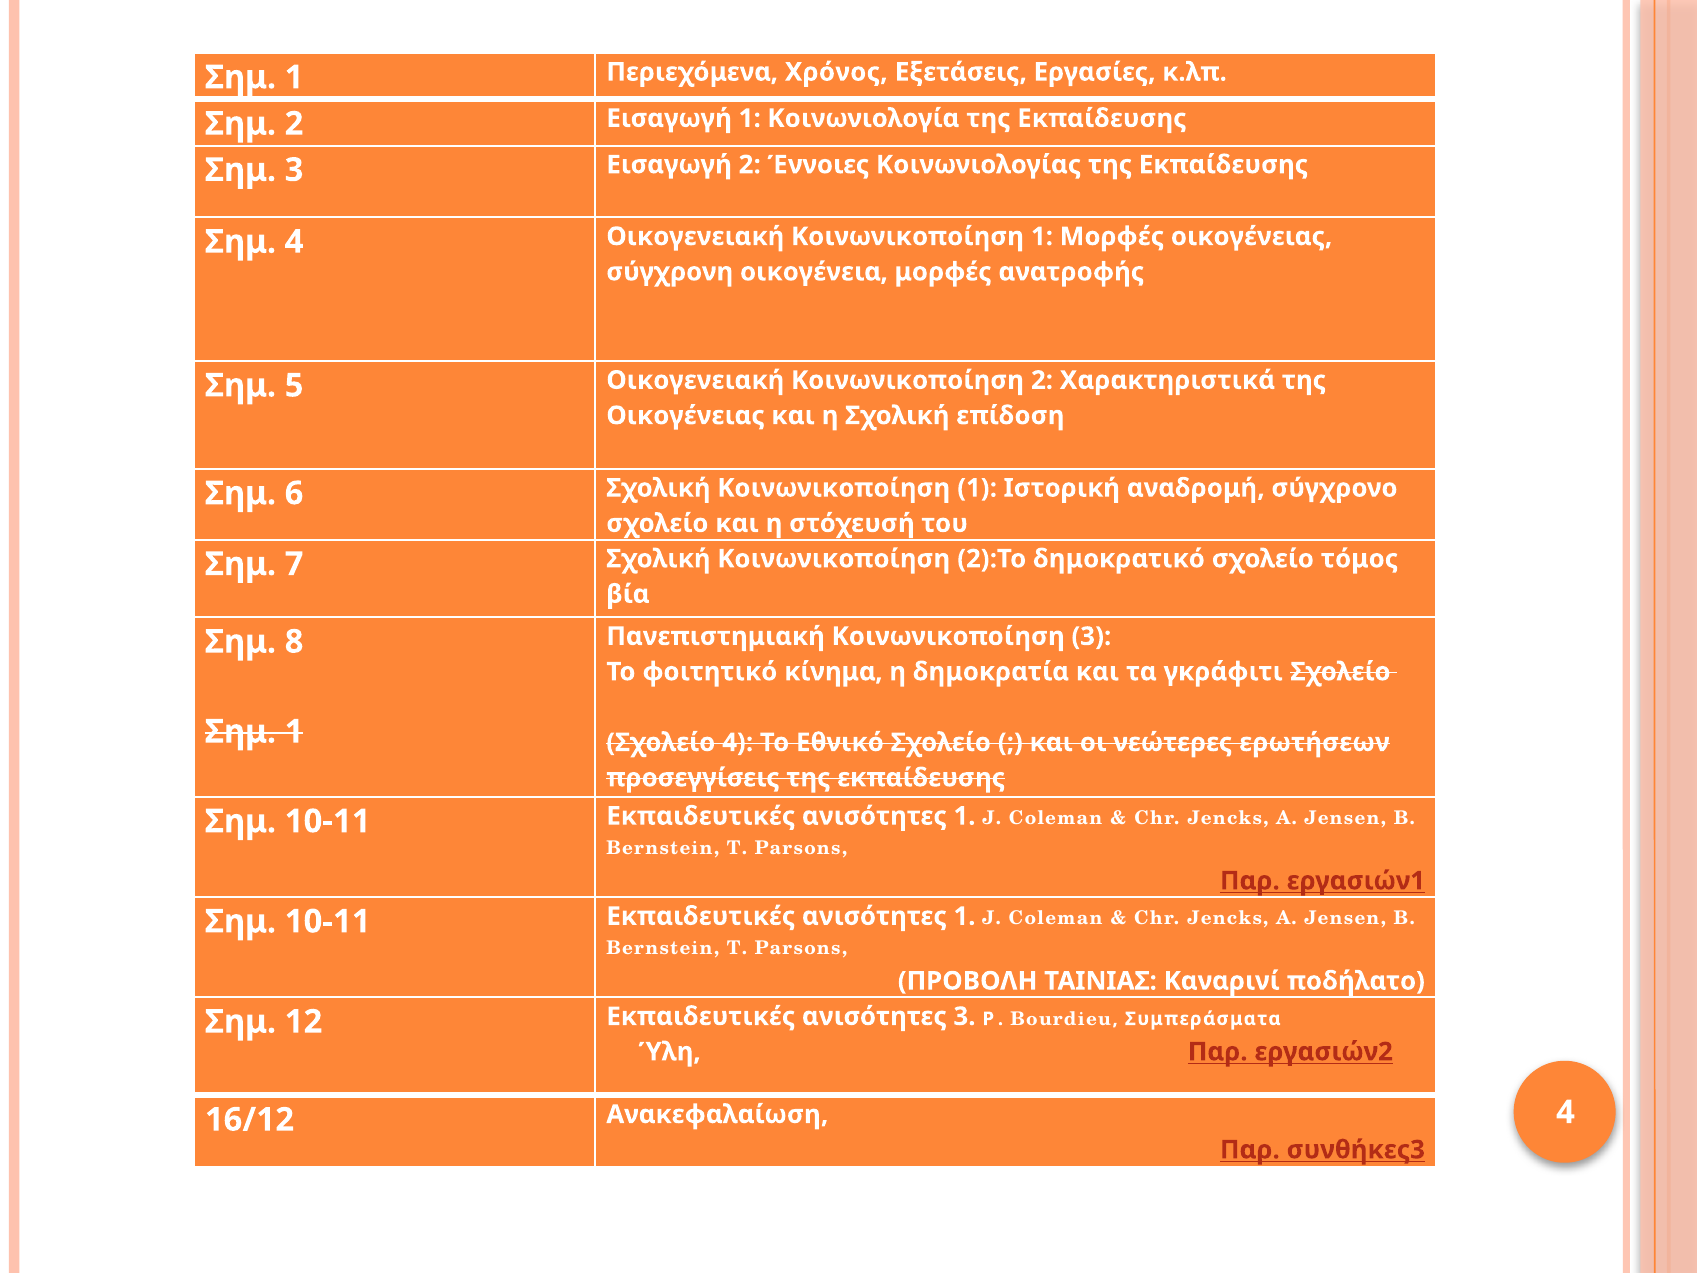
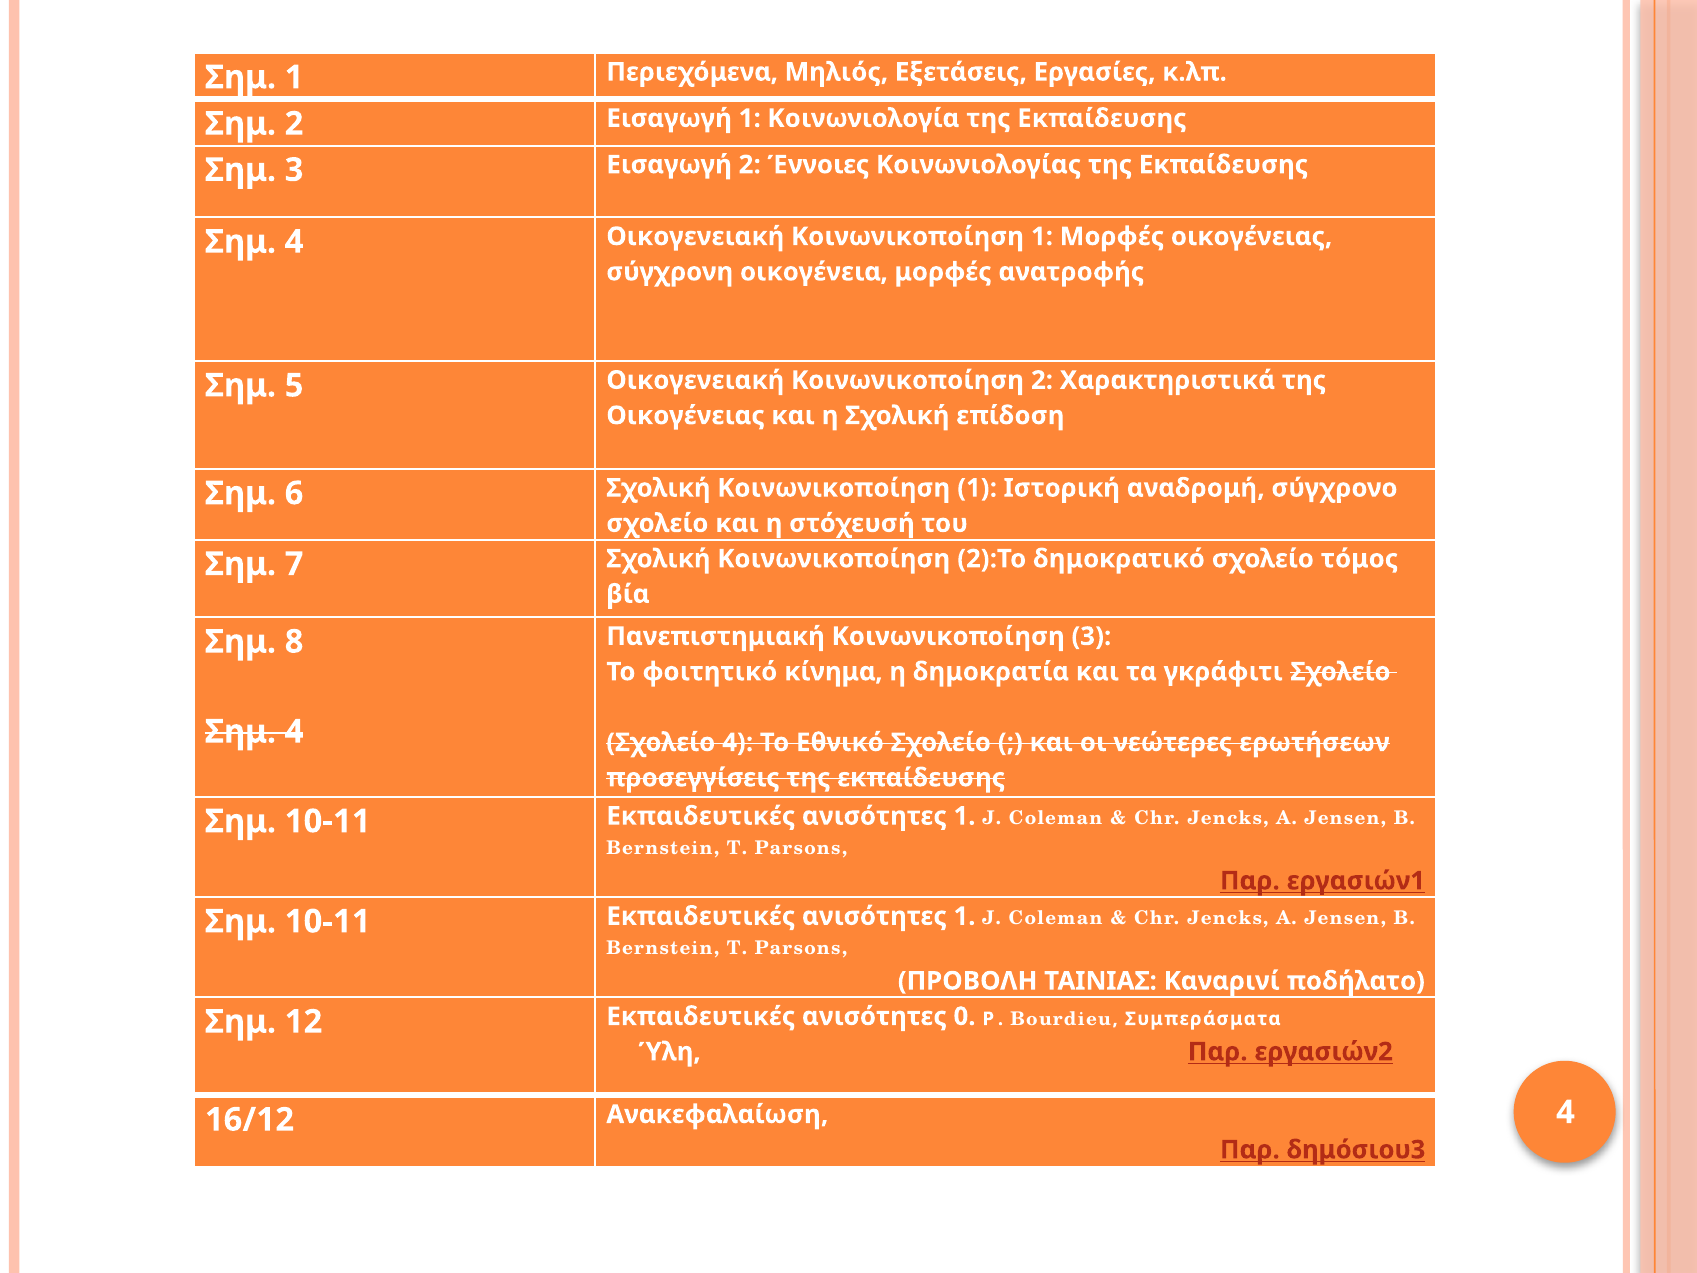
Χρόνος: Χρόνος -> Μηλιός (836, 72)
1: 1 -> 4 (294, 732)
ανισότητες 3: 3 -> 0 (965, 1016)
συνθήκες3: συνθήκες3 -> δημόσιου3 (1356, 1150)
